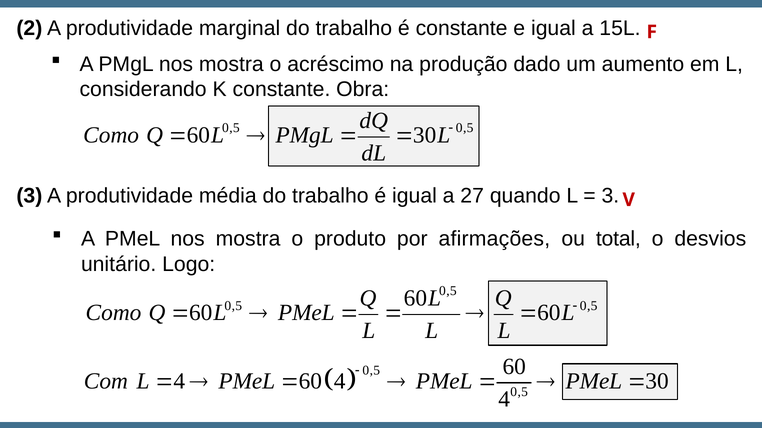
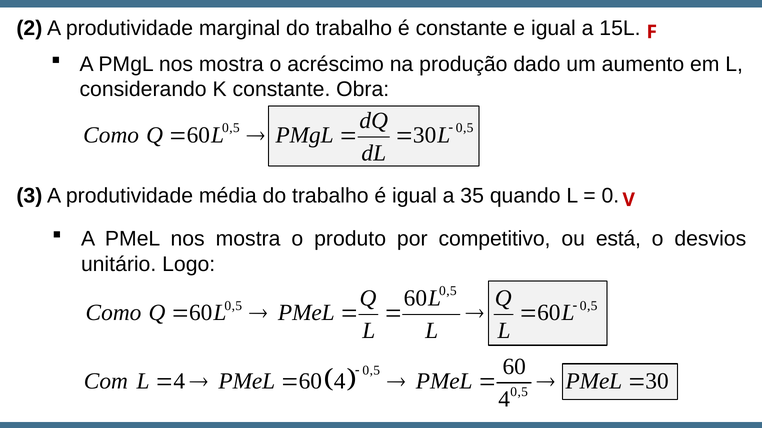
27: 27 -> 35 (472, 196)
3: 3 -> 0 (610, 196)
afirmações: afirmações -> competitivo (495, 239)
total: total -> está (618, 239)
